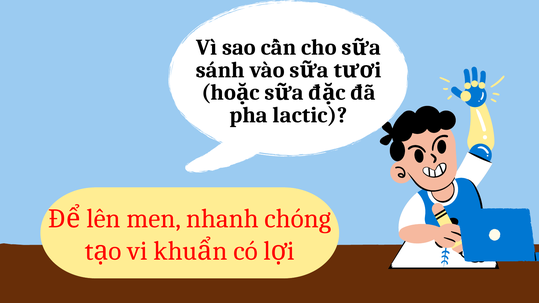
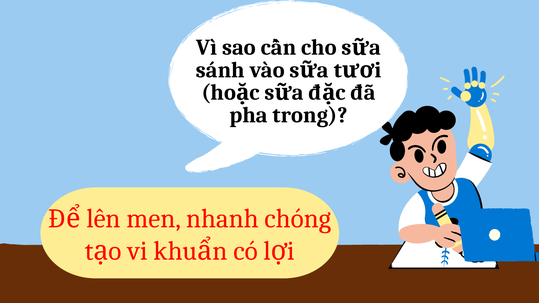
lactic: lactic -> trong (310, 115)
